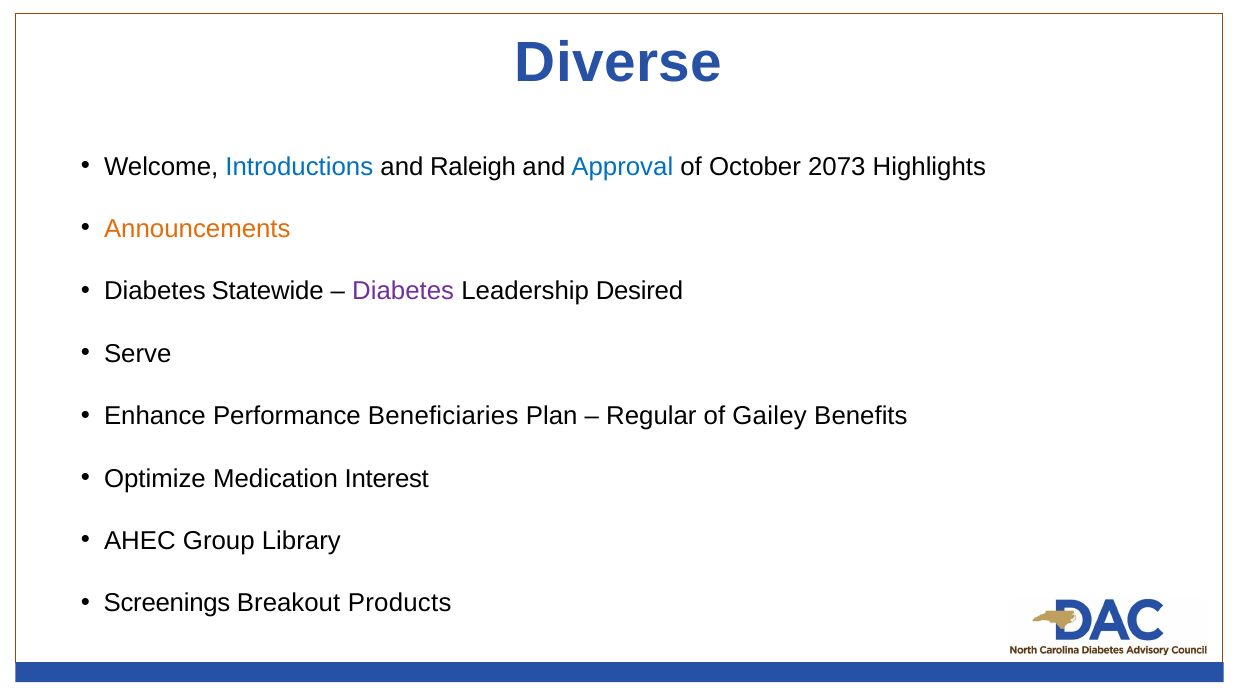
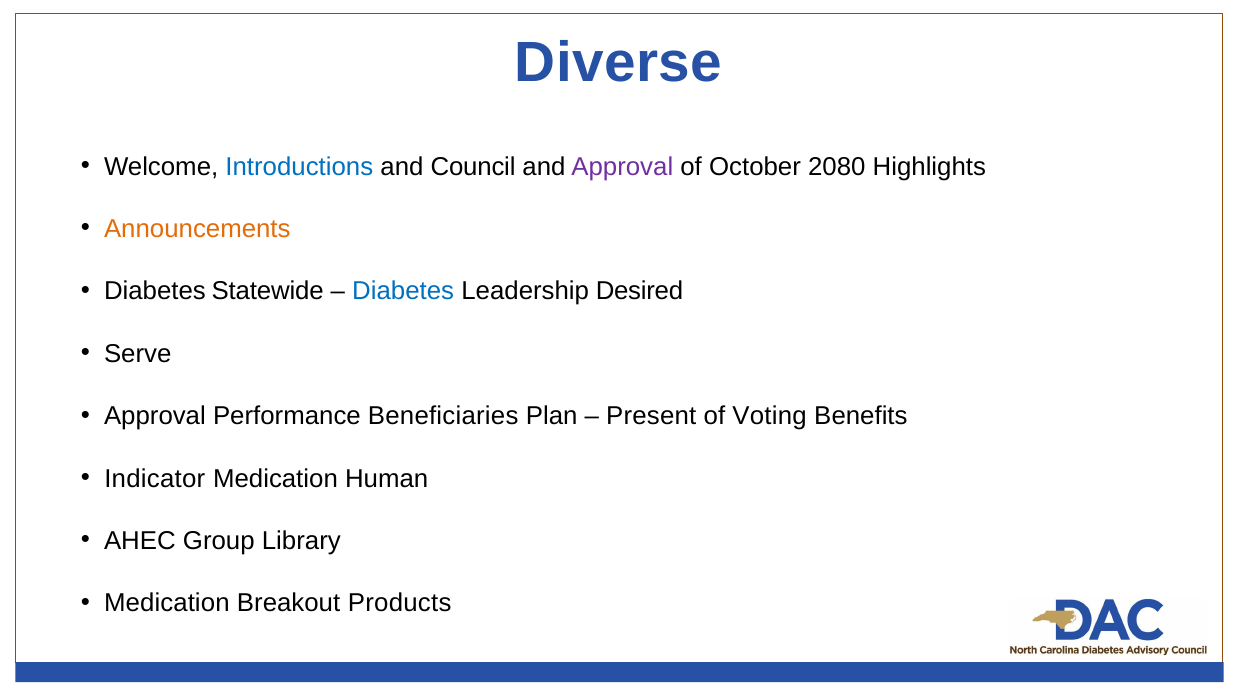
Raleigh: Raleigh -> Council (473, 167)
Approval colour: blue -> purple (622, 167)
2073: 2073 -> 2080 (837, 167)
Diabetes colour: purple -> blue (403, 291)
Enhance: Enhance -> Approval (155, 416)
Regular: Regular -> Present (651, 416)
Gailey: Gailey -> Voting (770, 416)
Optimize: Optimize -> Indicator (155, 479)
Interest: Interest -> Human (387, 479)
Screenings: Screenings -> Medication (167, 604)
